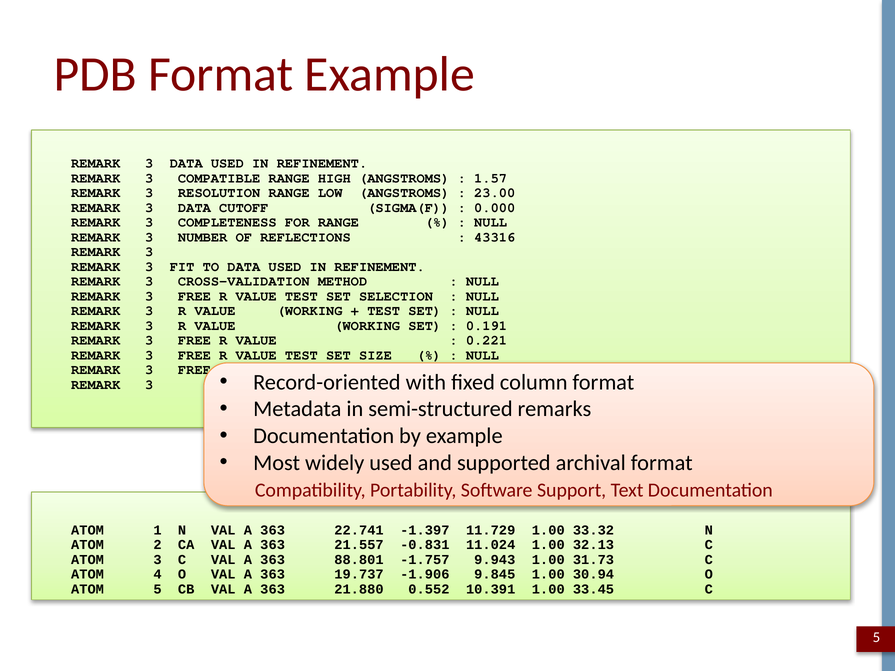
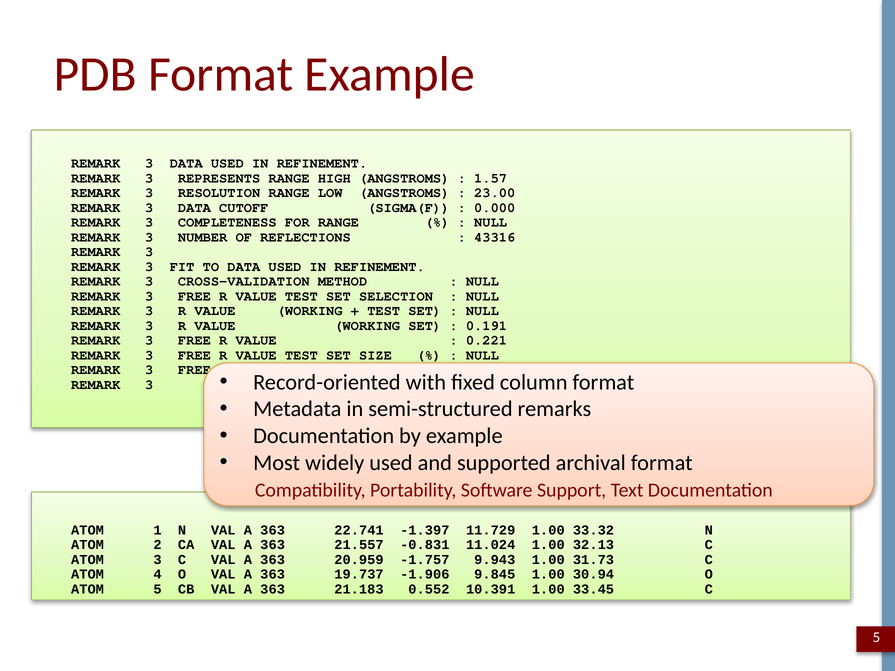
COMPATIBLE: COMPATIBLE -> REPRESENTS (219, 178)
88.801: 88.801 -> 20.959 (359, 560)
21.880: 21.880 -> 21.183 (359, 589)
